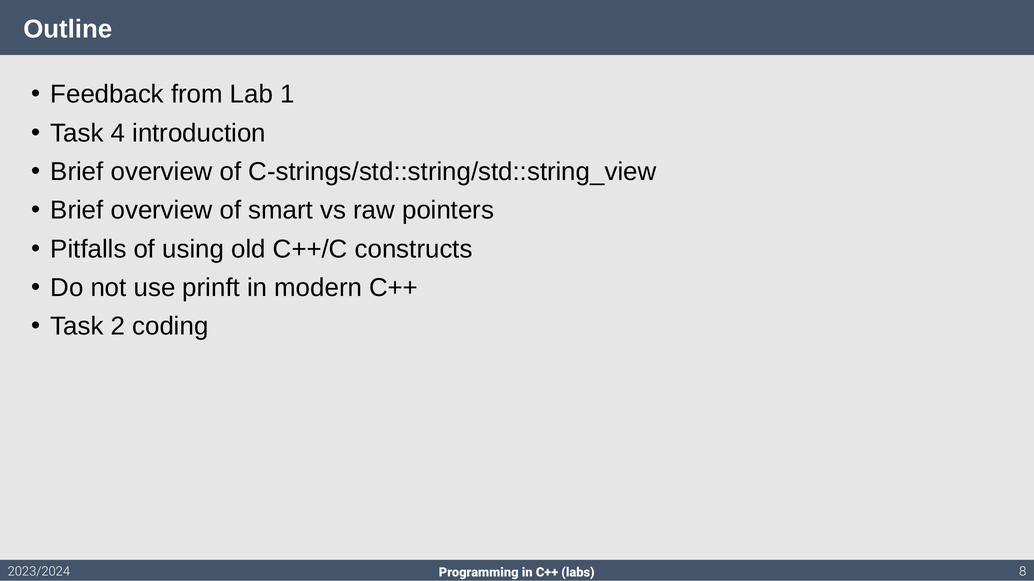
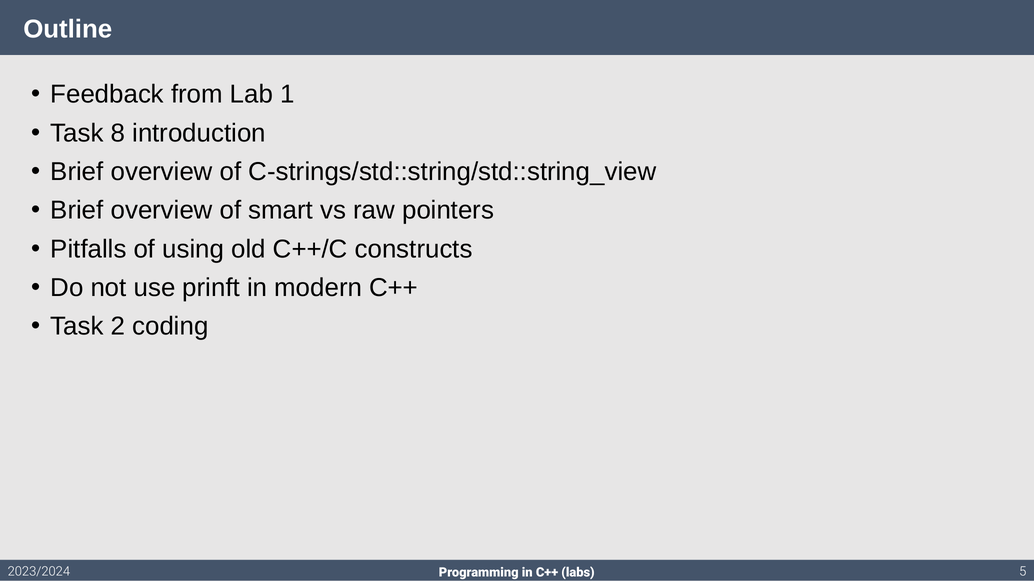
4: 4 -> 8 (118, 133)
8: 8 -> 5 (1023, 572)
